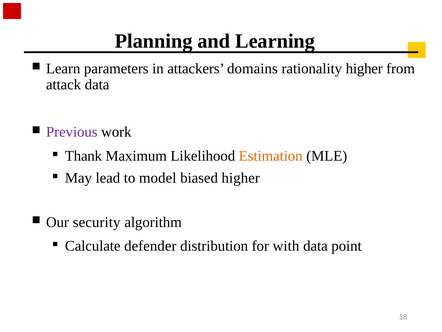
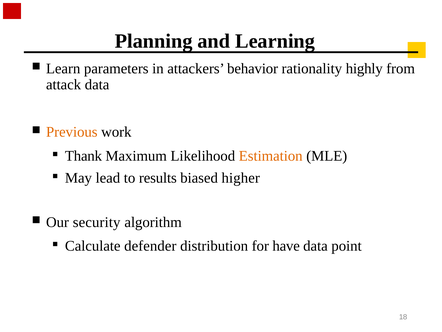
domains: domains -> behavior (253, 68)
rationality higher: higher -> highly (364, 68)
Previous colour: purple -> orange (72, 132)
model: model -> results (158, 178)
with: with -> have (286, 246)
